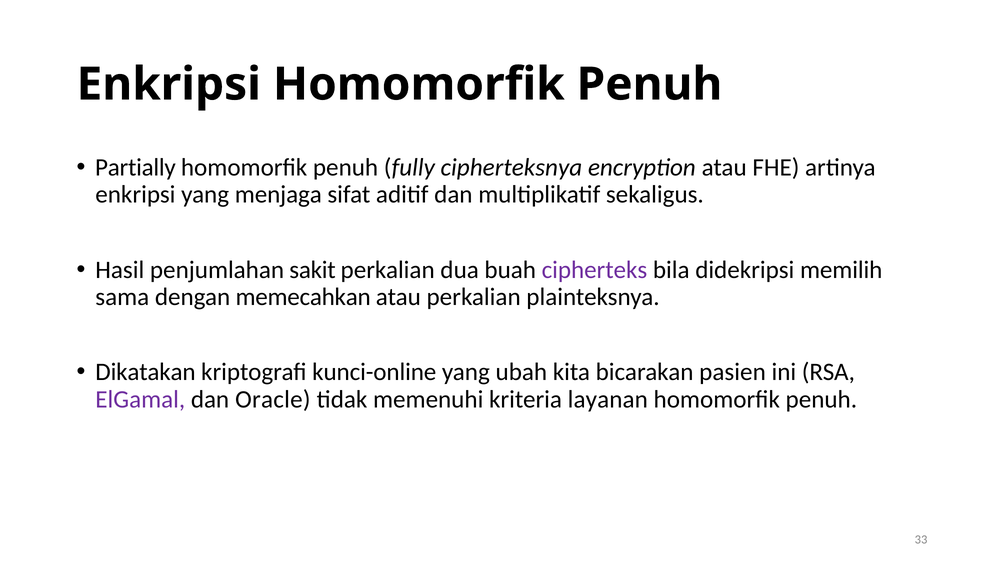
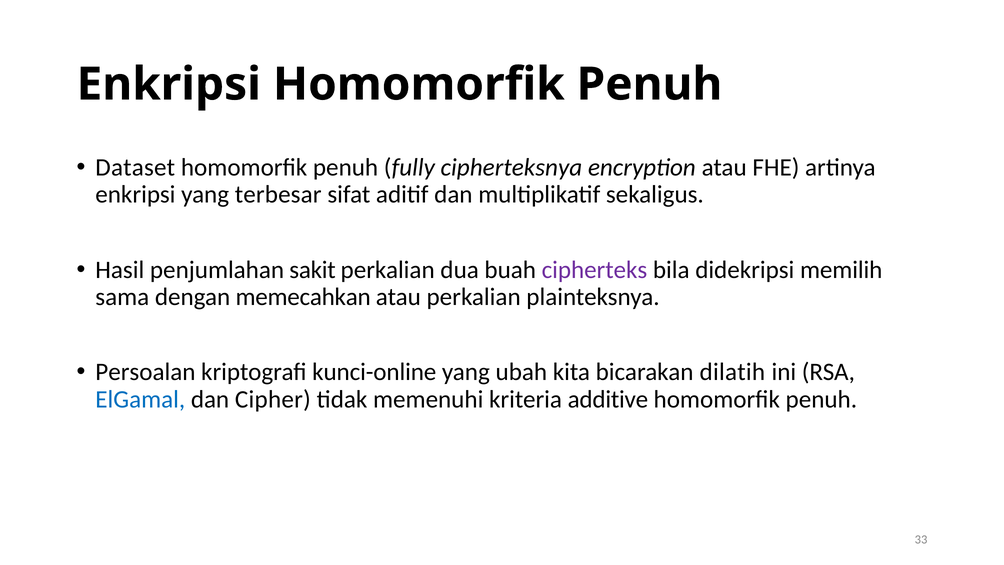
Partially: Partially -> Dataset (135, 168)
menjaga: menjaga -> terbesar (278, 195)
Dikatakan: Dikatakan -> Persoalan (145, 372)
pasien: pasien -> dilatih (732, 372)
ElGamal colour: purple -> blue (140, 399)
Oracle: Oracle -> Cipher (273, 399)
layanan: layanan -> additive (608, 399)
